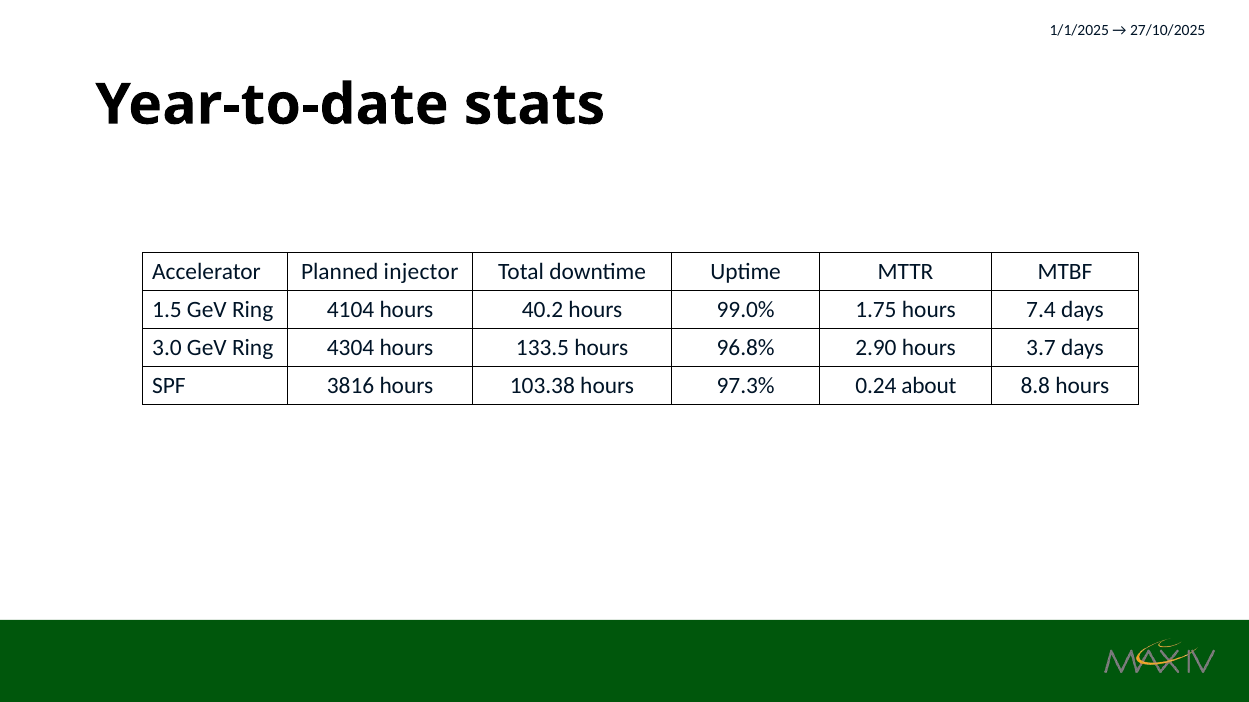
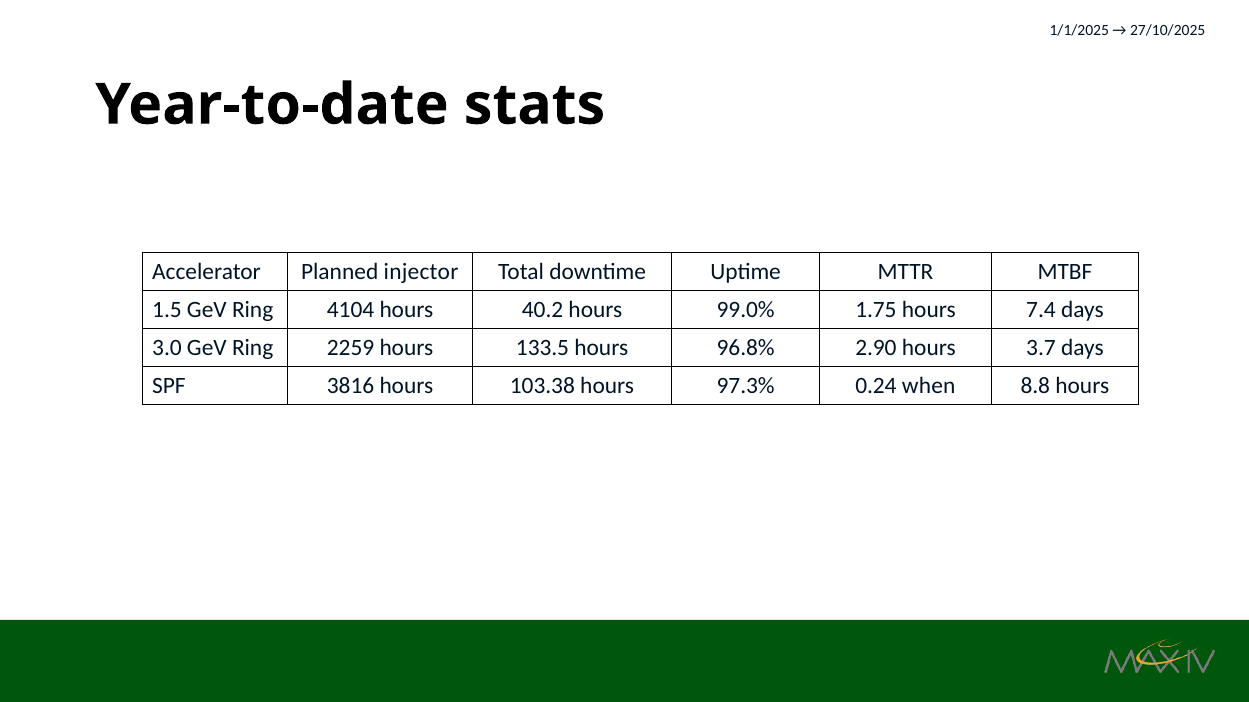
4304: 4304 -> 2259 (351, 348)
about: about -> when (929, 386)
